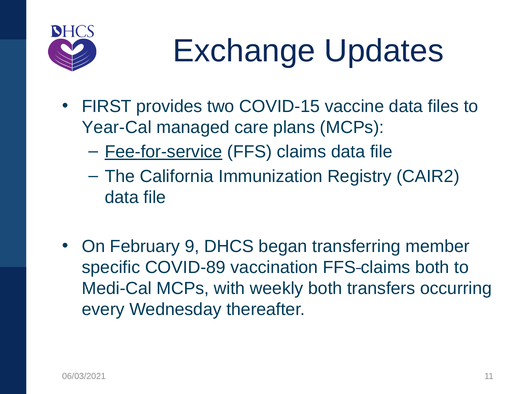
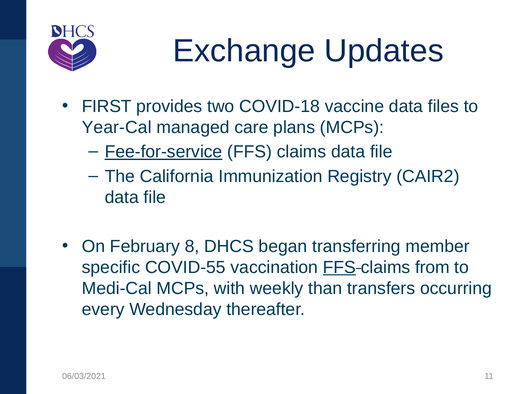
COVID-15: COVID-15 -> COVID-18 (280, 106)
9: 9 -> 8 (192, 246)
COVID-89: COVID-89 -> COVID-55 (185, 267)
FFS underline: none -> present (339, 267)
claims both: both -> from (432, 267)
weekly both: both -> than (325, 288)
